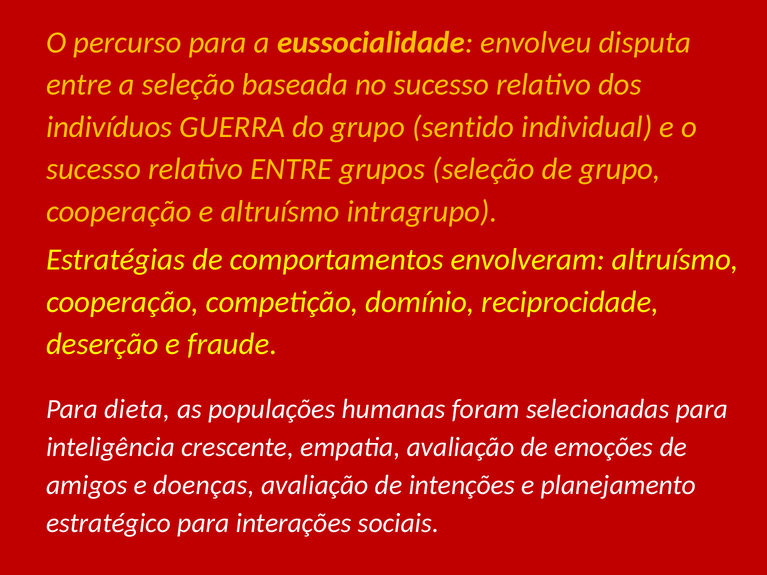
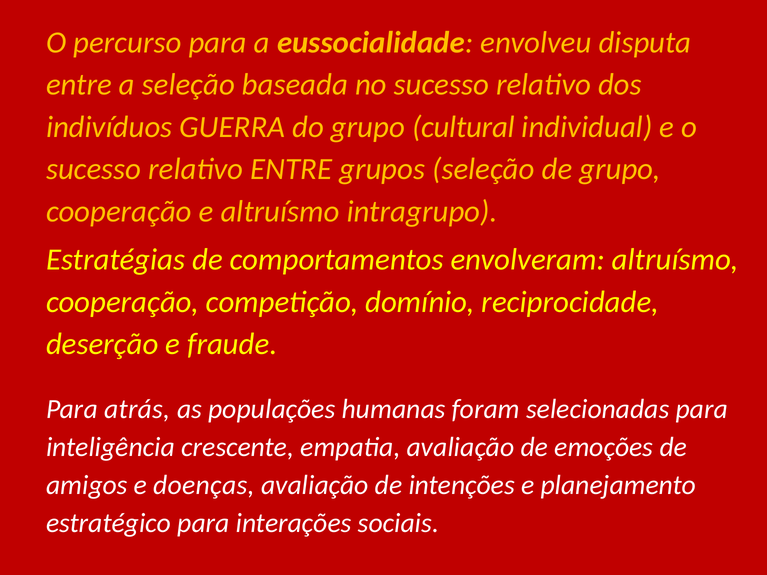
sentido: sentido -> cultural (463, 127)
dieta: dieta -> atrás (137, 410)
